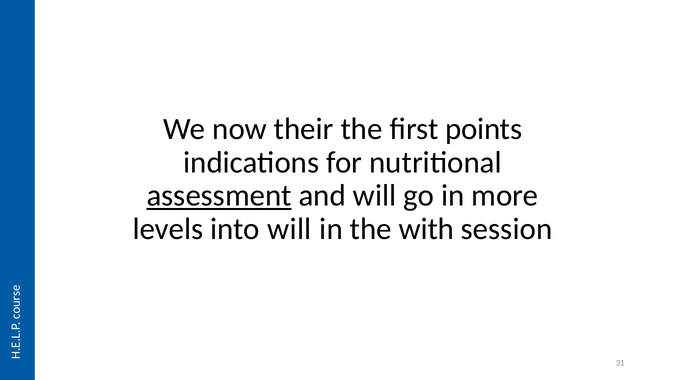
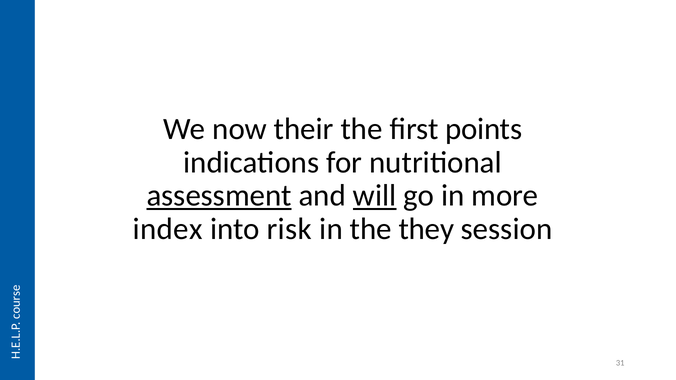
will underline: none -> present (375, 196)
levels: levels -> index (168, 229)
into will: will -> risk (289, 229)
with: with -> they (426, 229)
